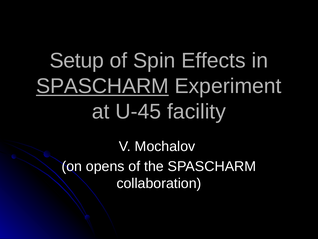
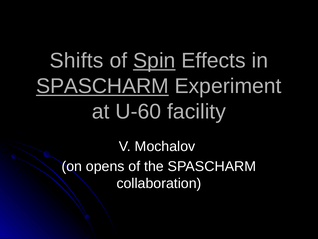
Setup: Setup -> Shifts (77, 61)
Spin underline: none -> present (154, 61)
U-45: U-45 -> U-60 (138, 111)
